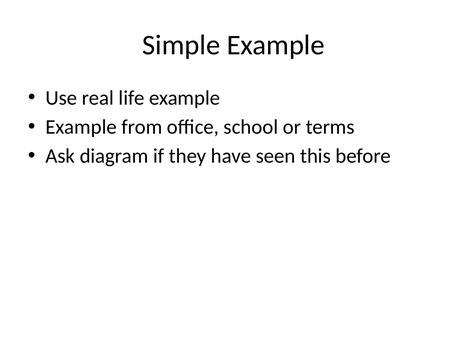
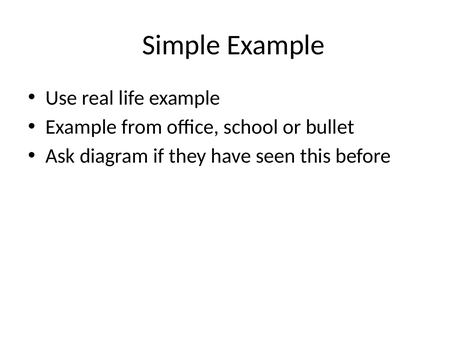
terms: terms -> bullet (330, 127)
